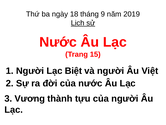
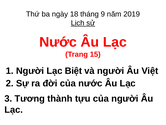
Vương: Vương -> Tương (30, 98)
